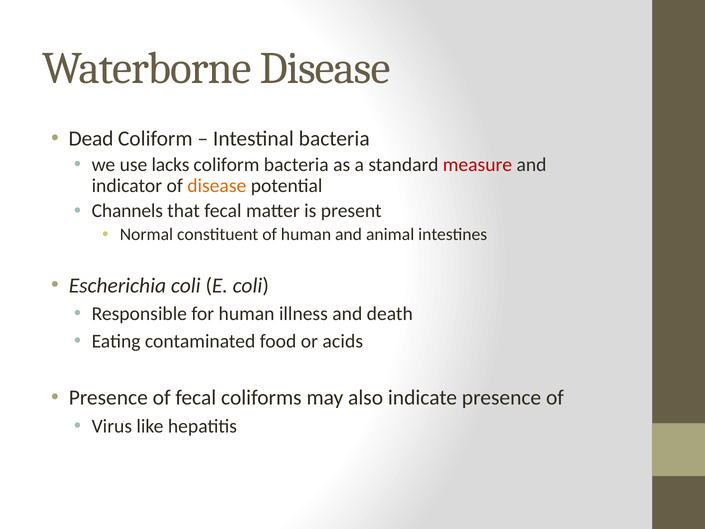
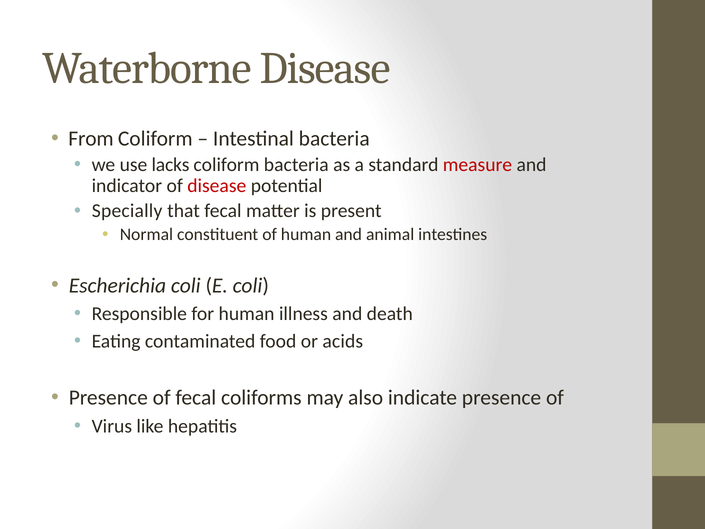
Dead: Dead -> From (91, 138)
disease colour: orange -> red (217, 186)
Channels: Channels -> Specially (127, 211)
